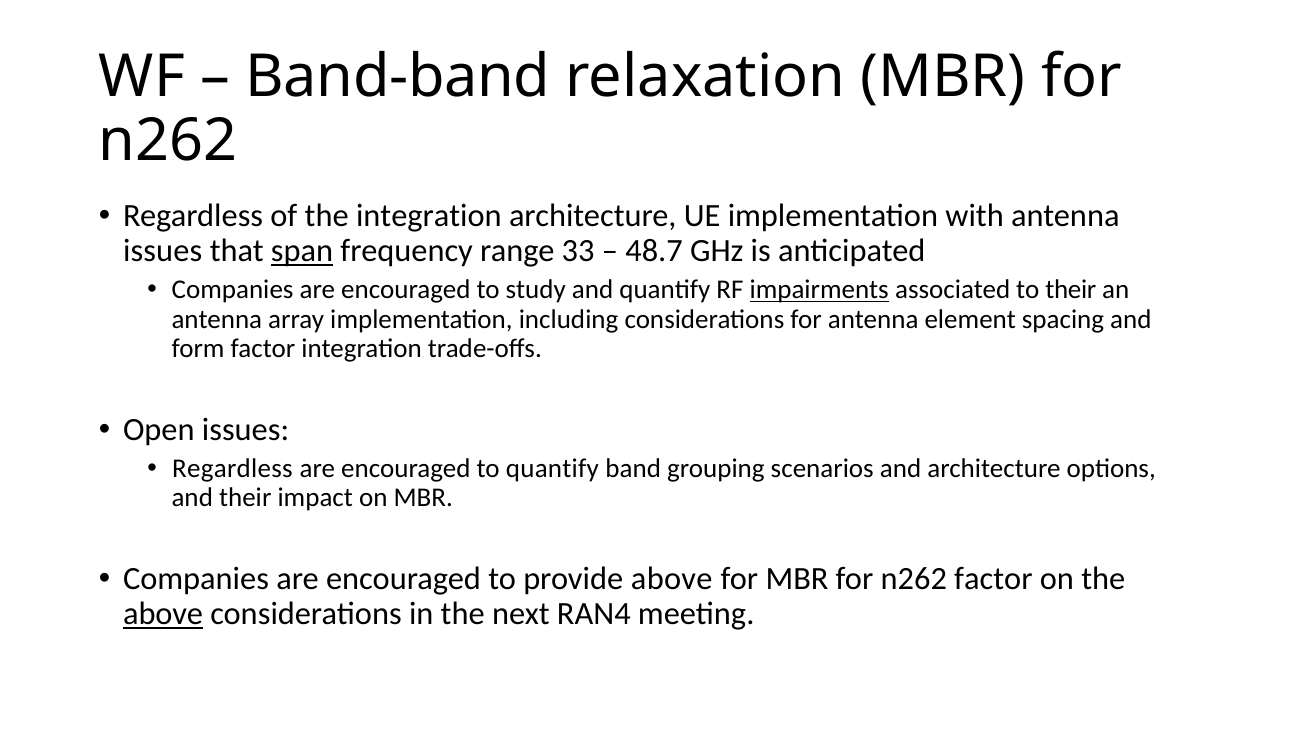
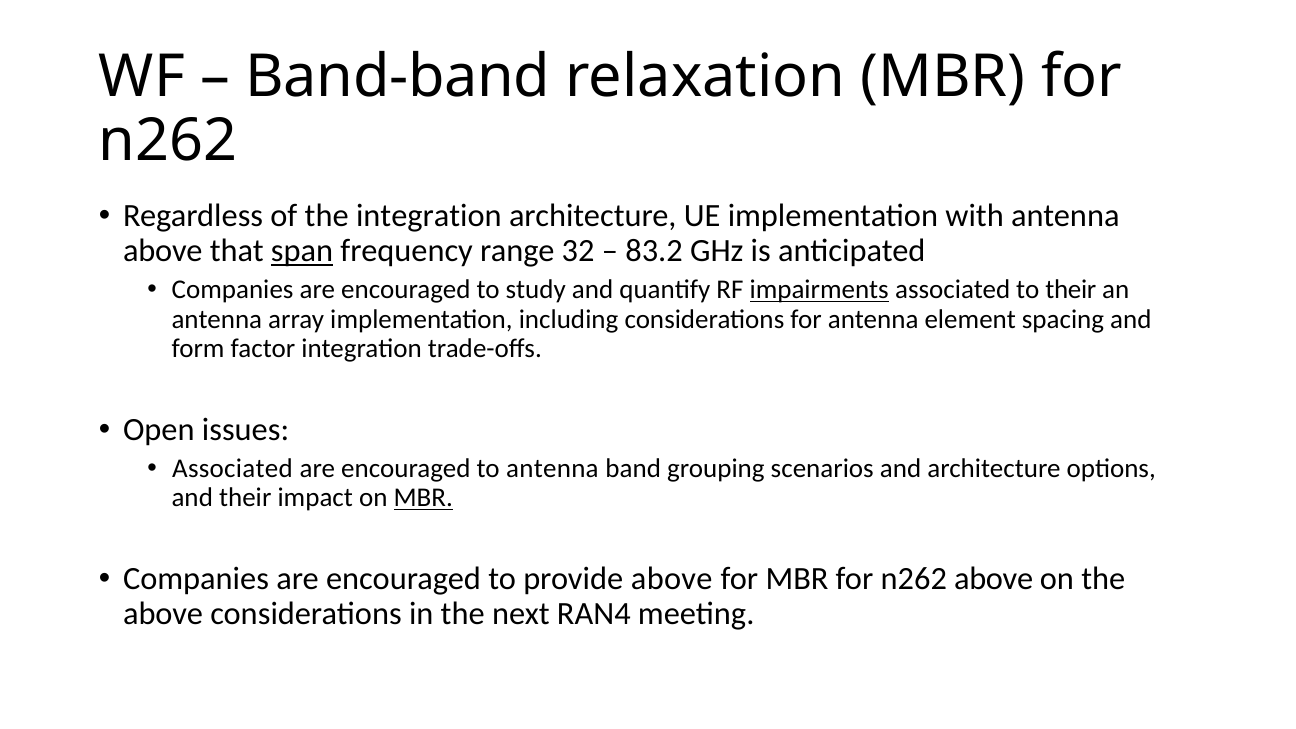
issues: issues -> above (163, 251)
33: 33 -> 32 (578, 251)
48.7: 48.7 -> 83.2 (654, 251)
Regardless: Regardless -> Associated (232, 469)
to quantify: quantify -> antenna (552, 469)
MBR underline: none -> present (423, 498)
n262 factor: factor -> above (994, 579)
above underline: present -> none (163, 614)
